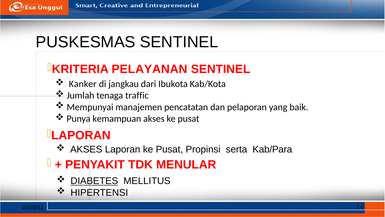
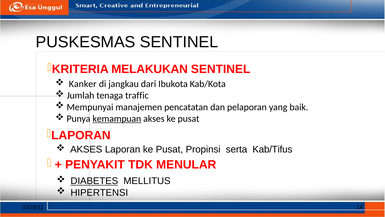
PELAYANAN: PELAYANAN -> MELAKUKAN (150, 69)
kemampuan underline: none -> present (117, 118)
Kab/Para: Kab/Para -> Kab/Tifus (272, 149)
